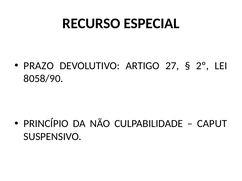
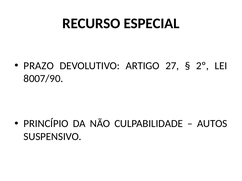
8058/90: 8058/90 -> 8007/90 (43, 79)
CAPUT: CAPUT -> AUTOS (212, 124)
